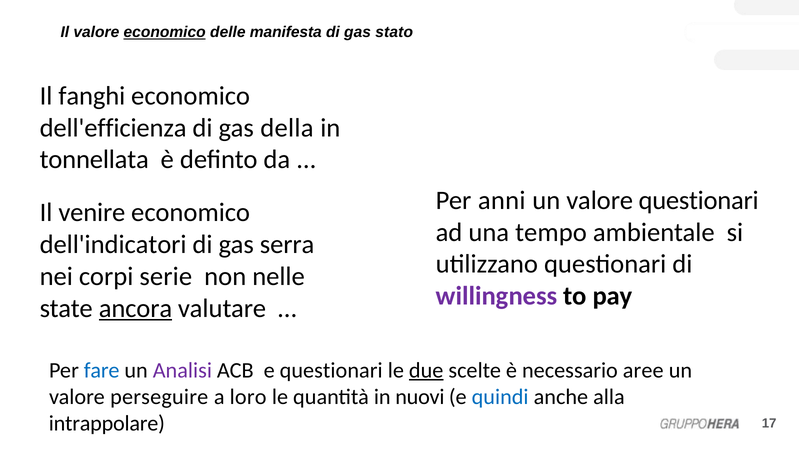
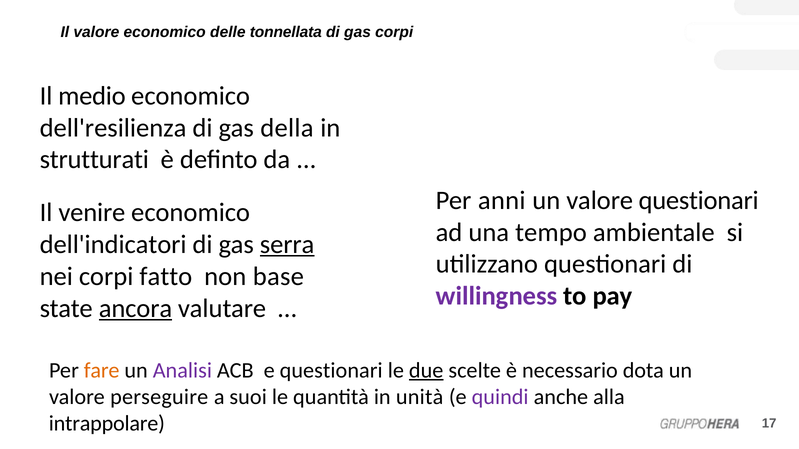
economico underline: present -> none (165, 32)
manifesta: manifesta -> tonnellata (286, 32)
gas stato: stato -> corpi (394, 32)
fanghi: fanghi -> medio (92, 96)
dell'efficienza: dell'efficienza -> dell'resilienza (113, 128)
tonnellata: tonnellata -> strutturati (94, 160)
serra underline: none -> present (287, 245)
serie: serie -> fatto (166, 277)
nelle: nelle -> base (278, 277)
fare colour: blue -> orange (102, 371)
aree: aree -> dota (643, 371)
loro: loro -> suoi (248, 397)
nuovi: nuovi -> unità (420, 397)
quindi colour: blue -> purple (500, 397)
